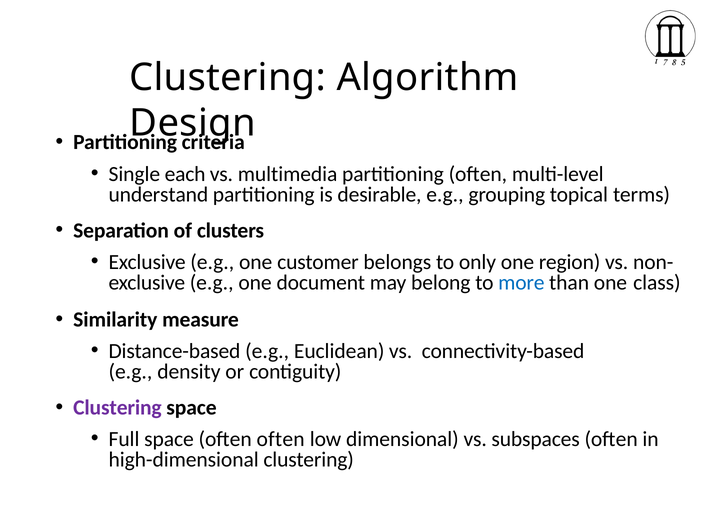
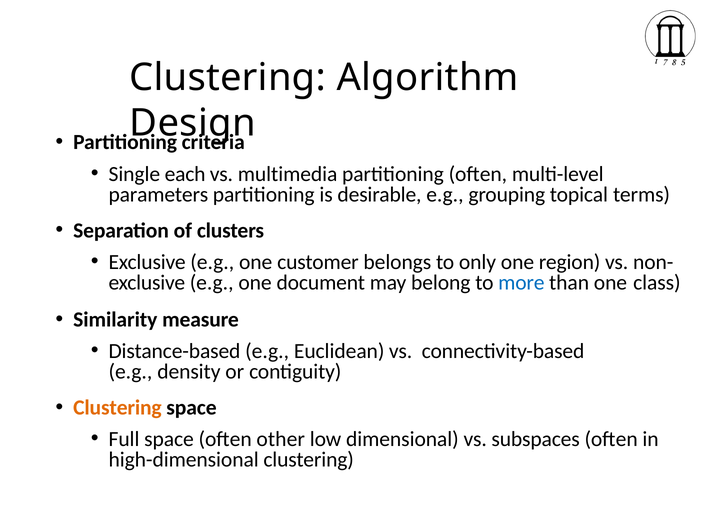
understand: understand -> parameters (158, 195)
Clustering colour: purple -> orange (117, 408)
often often: often -> other (281, 440)
